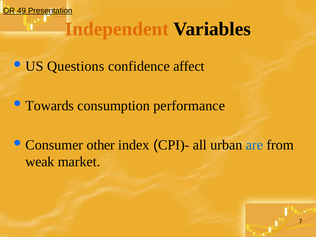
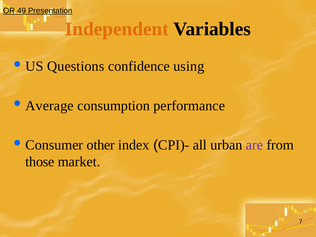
affect: affect -> using (189, 66)
Towards: Towards -> Average (50, 106)
are colour: blue -> purple (254, 145)
weak: weak -> those (40, 162)
